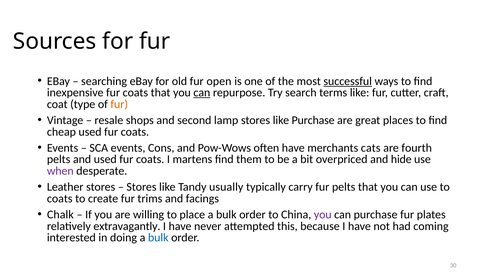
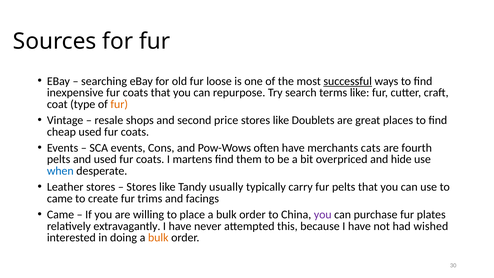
open: open -> loose (219, 81)
can underline: present -> none (202, 93)
lamp: lamp -> price (226, 120)
like Purchase: Purchase -> Doublets (313, 120)
when colour: purple -> blue (60, 171)
coats: coats -> came (60, 198)
Chalk: Chalk -> Came (60, 215)
coming: coming -> wished (431, 226)
bulk colour: blue -> orange (158, 238)
